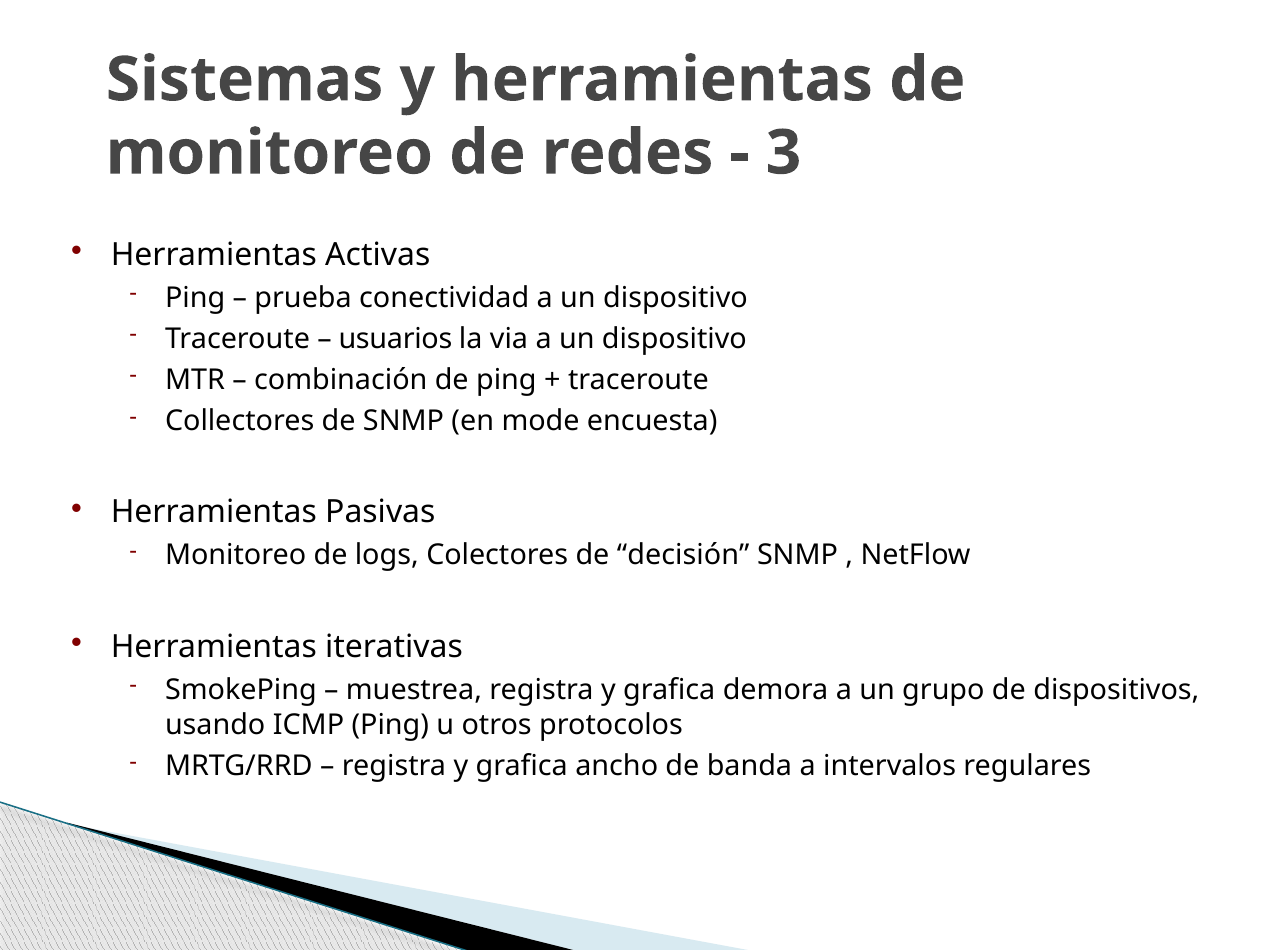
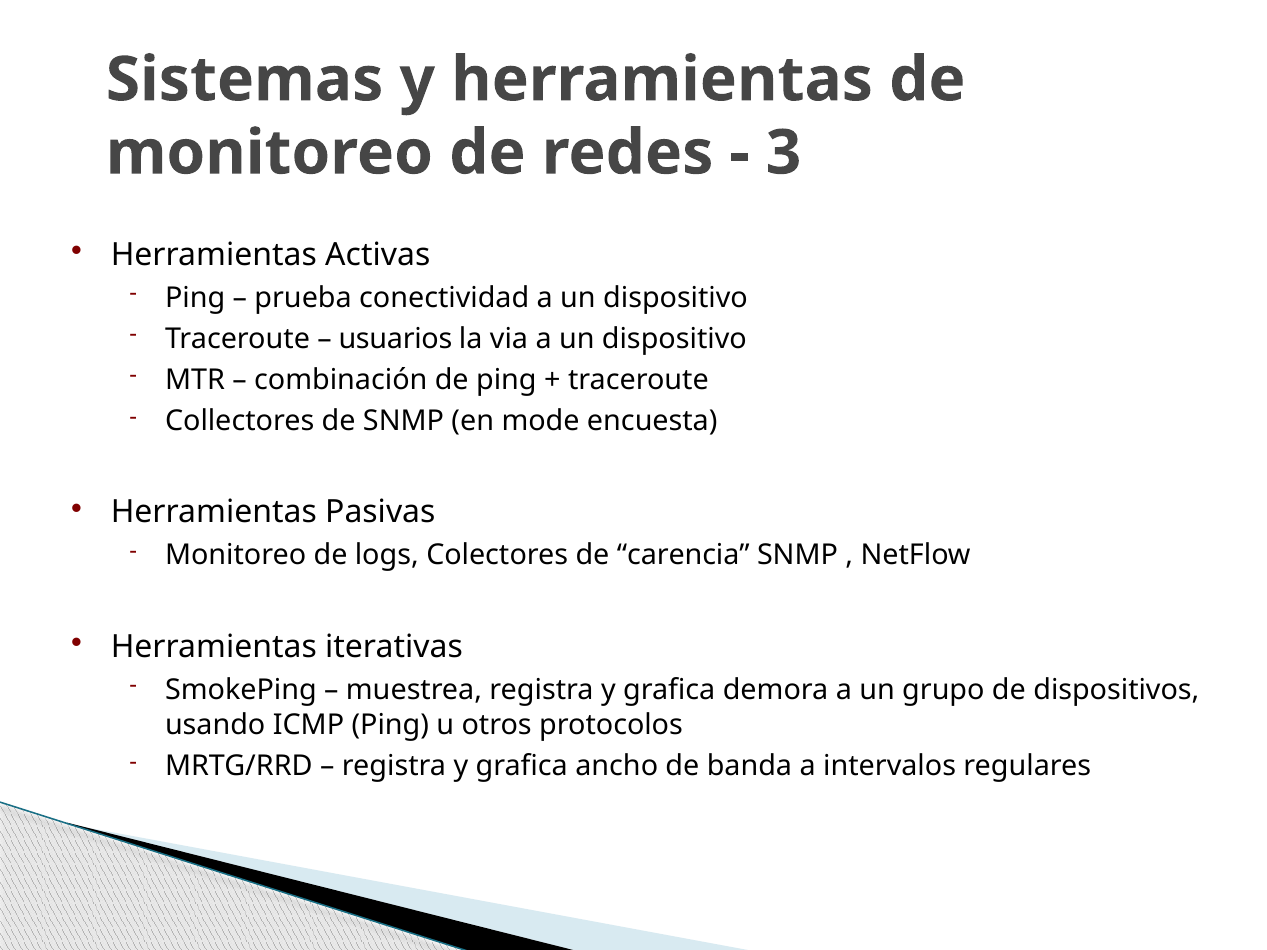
decisión: decisión -> carencia (683, 555)
